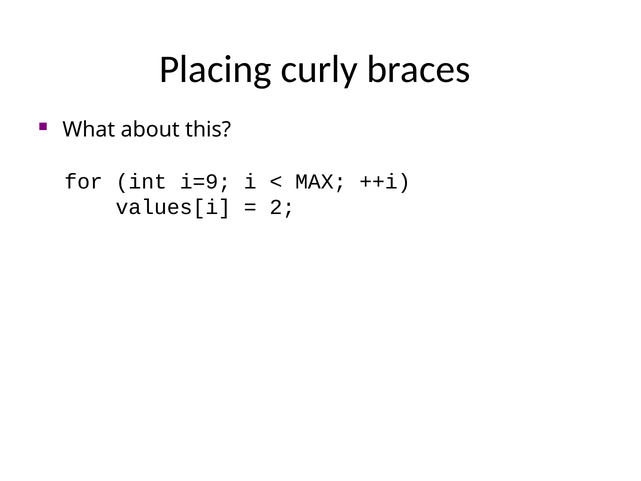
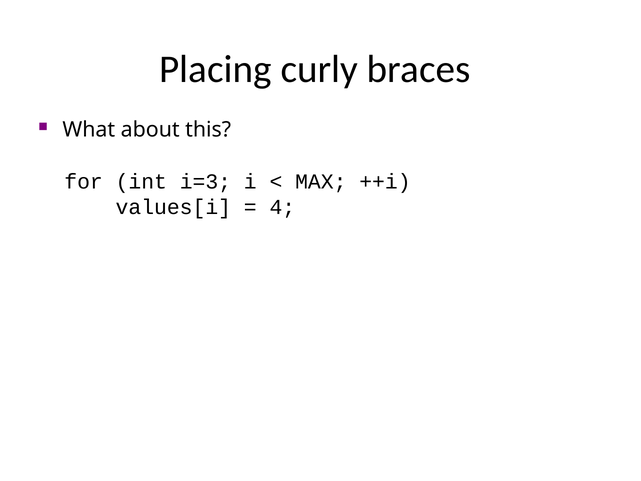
i=9: i=9 -> i=3 (205, 181)
2: 2 -> 4 (282, 207)
